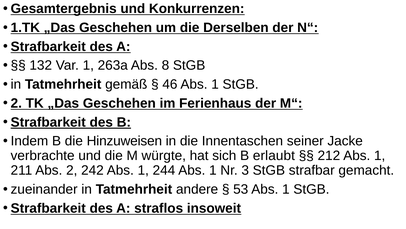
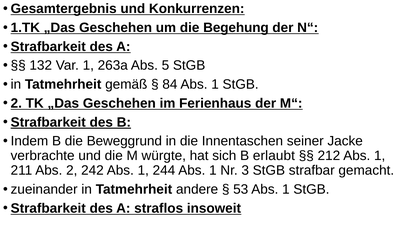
Derselben: Derselben -> Begehung (236, 28)
8: 8 -> 5 (165, 65)
46: 46 -> 84 (170, 84)
Hinzuweisen: Hinzuweisen -> Beweggrund (124, 141)
